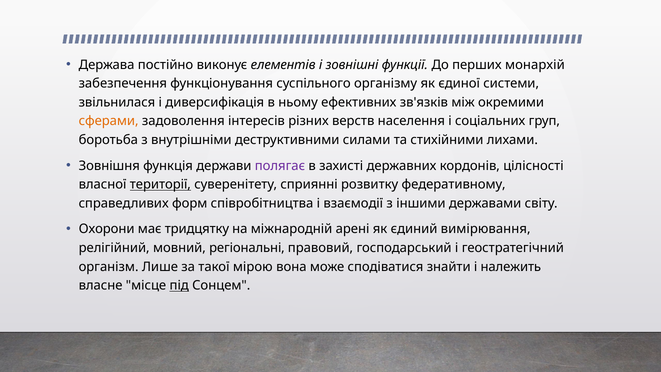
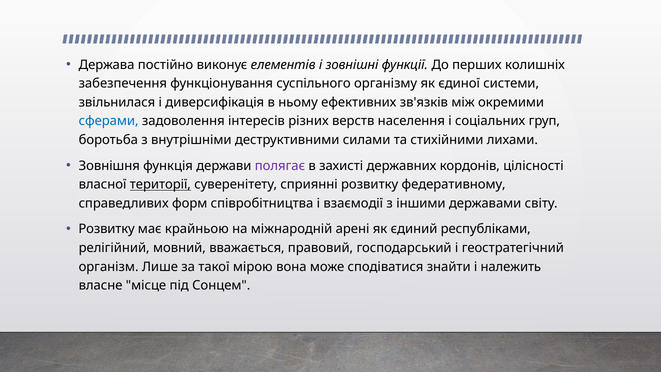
монархій: монархій -> колишніх (535, 65)
сферами colour: orange -> blue (109, 121)
Охорони: Охорони -> Розвитку (107, 229)
тридцятку: тридцятку -> крайньою (197, 229)
вимірювання: вимірювання -> республіками (486, 229)
регіональні: регіональні -> вважається (247, 248)
під underline: present -> none (179, 285)
